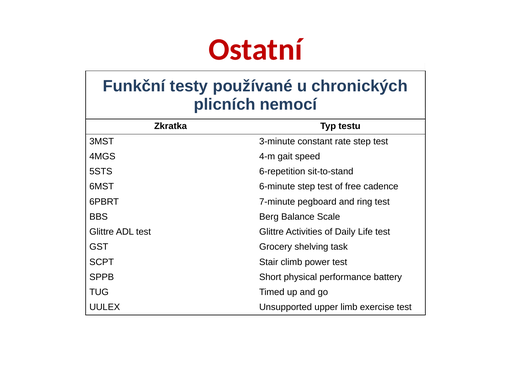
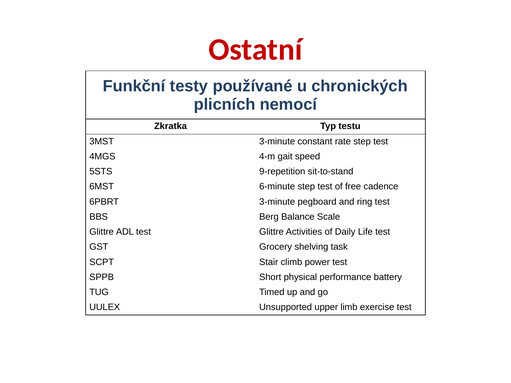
6-repetition: 6-repetition -> 9-repetition (282, 172)
6PBRT 7-minute: 7-minute -> 3-minute (277, 202)
